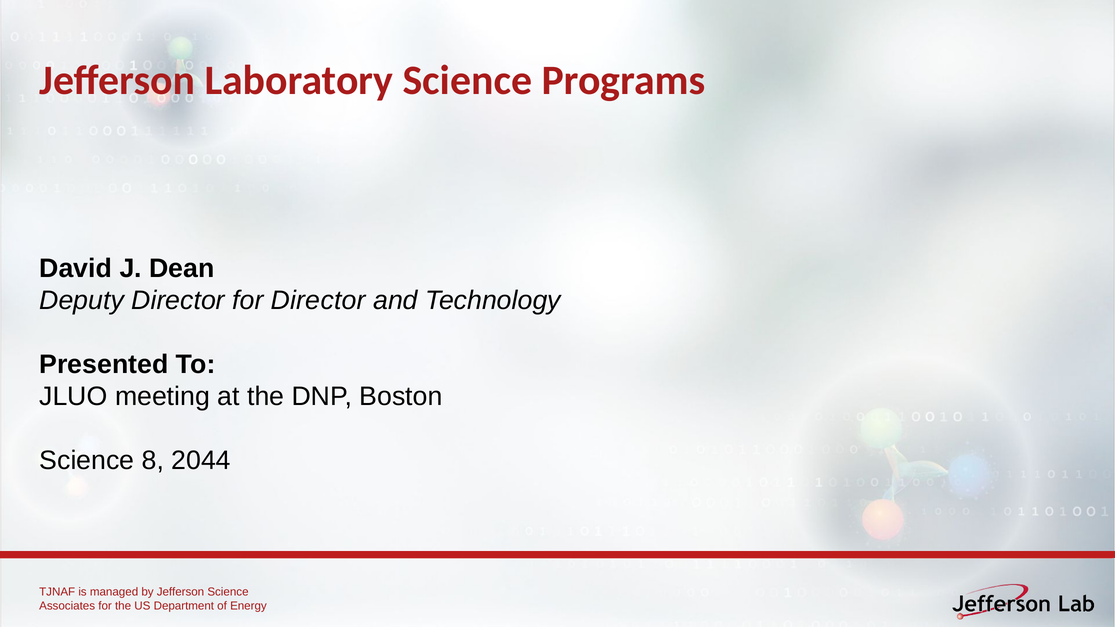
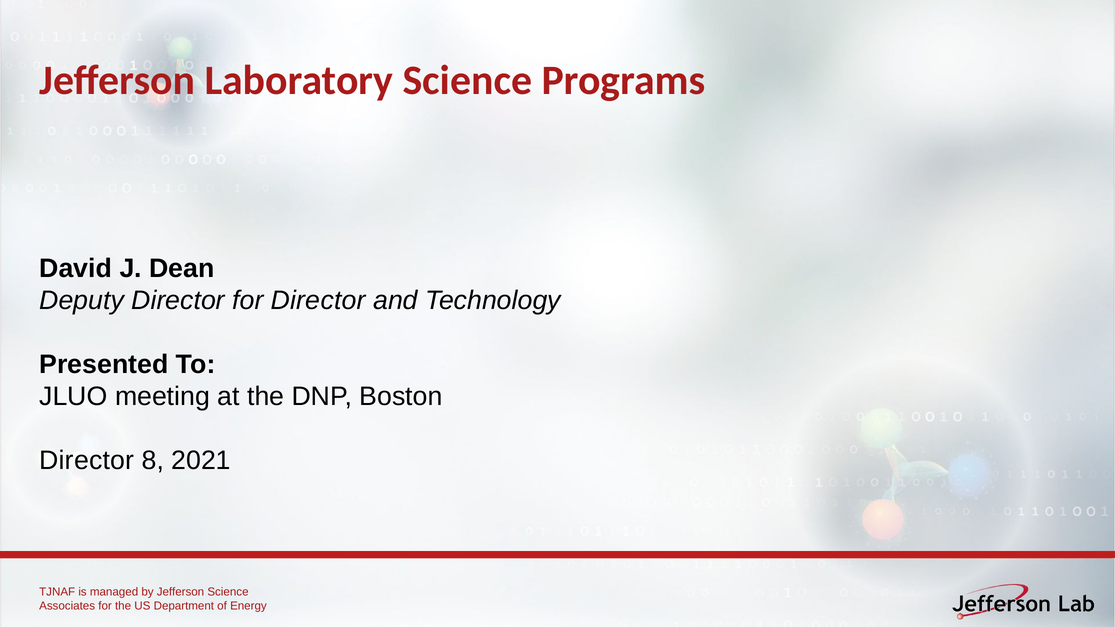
Science: Science -> Director (87, 461)
2044: 2044 -> 2021 (201, 461)
